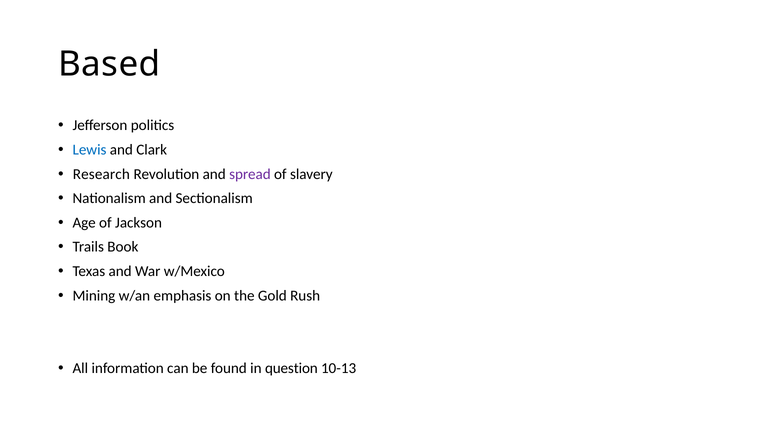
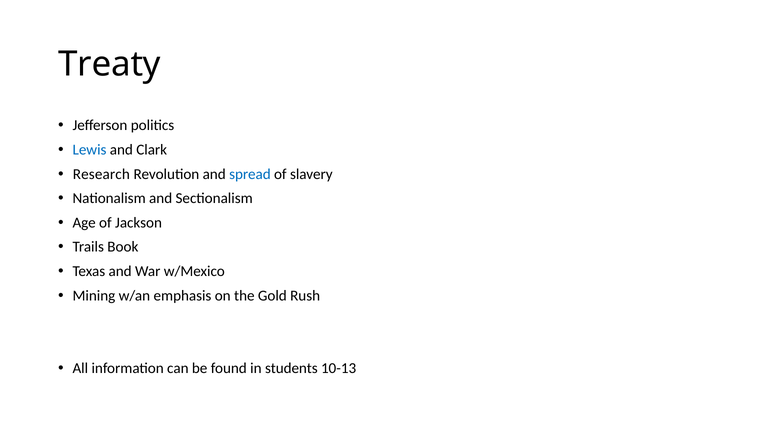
Based: Based -> Treaty (110, 64)
spread colour: purple -> blue (250, 174)
question: question -> students (291, 368)
